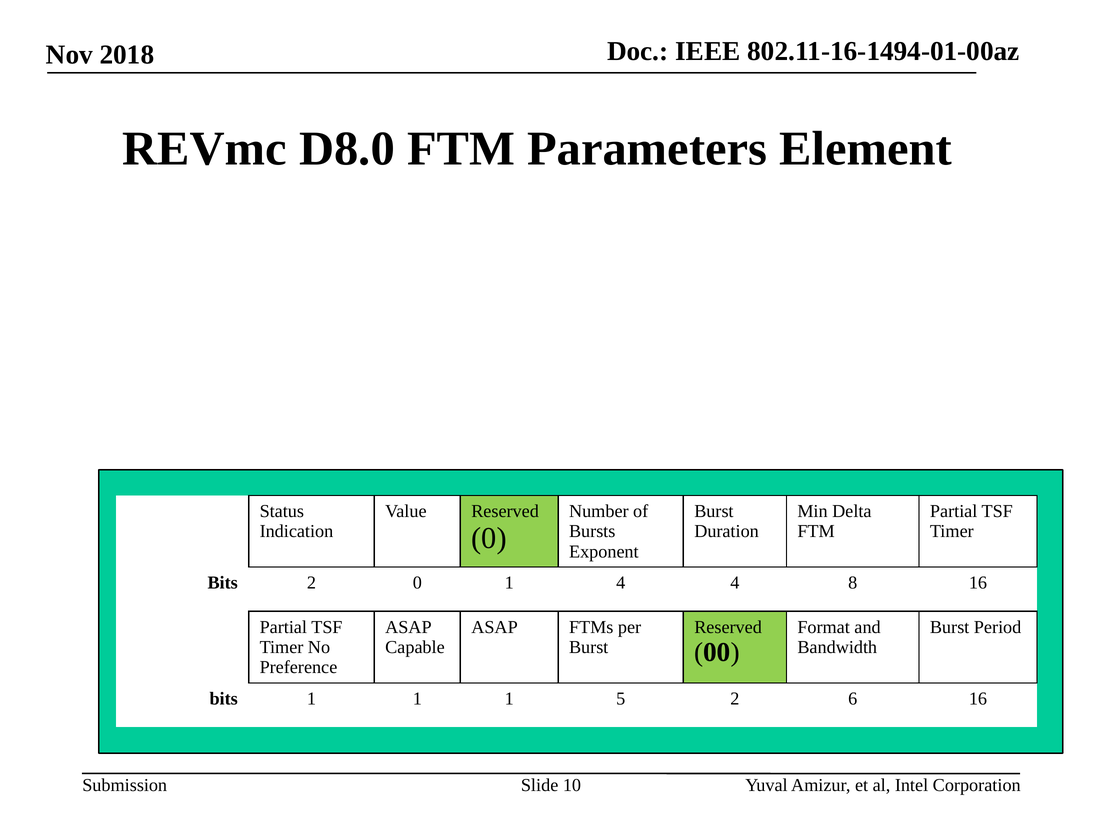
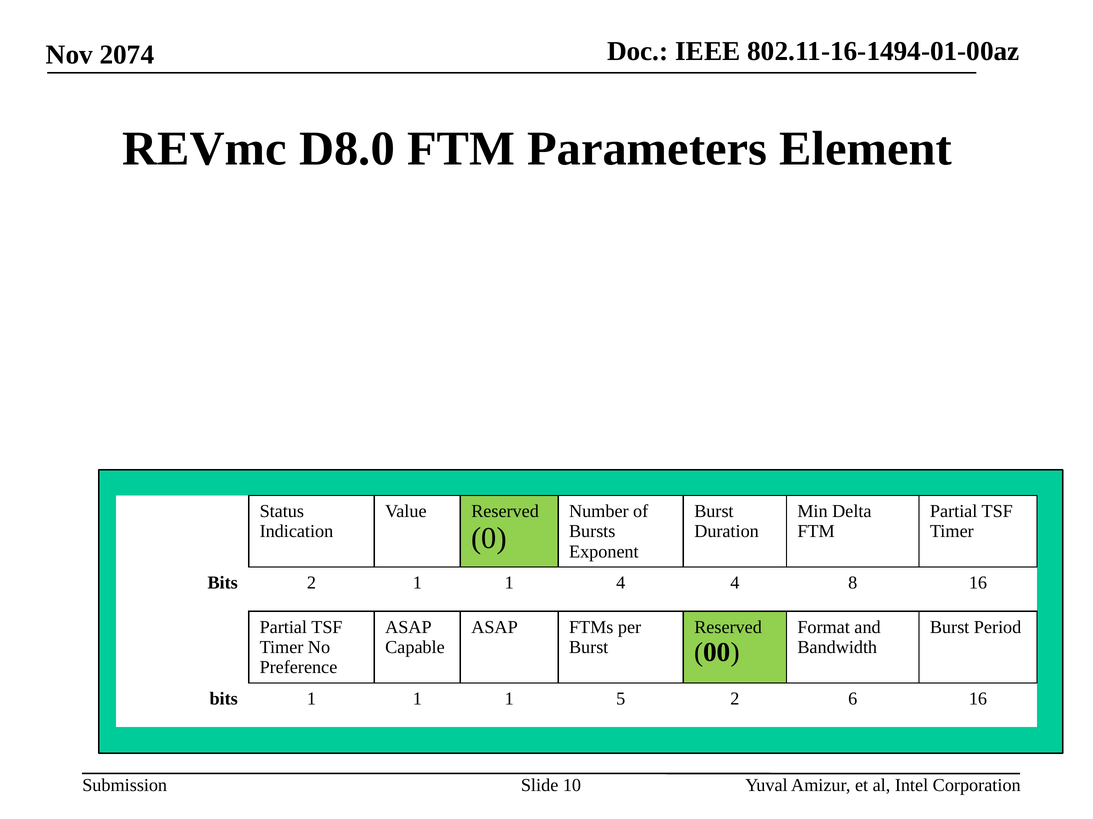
2018: 2018 -> 2074 (127, 55)
2 0: 0 -> 1 (417, 583)
